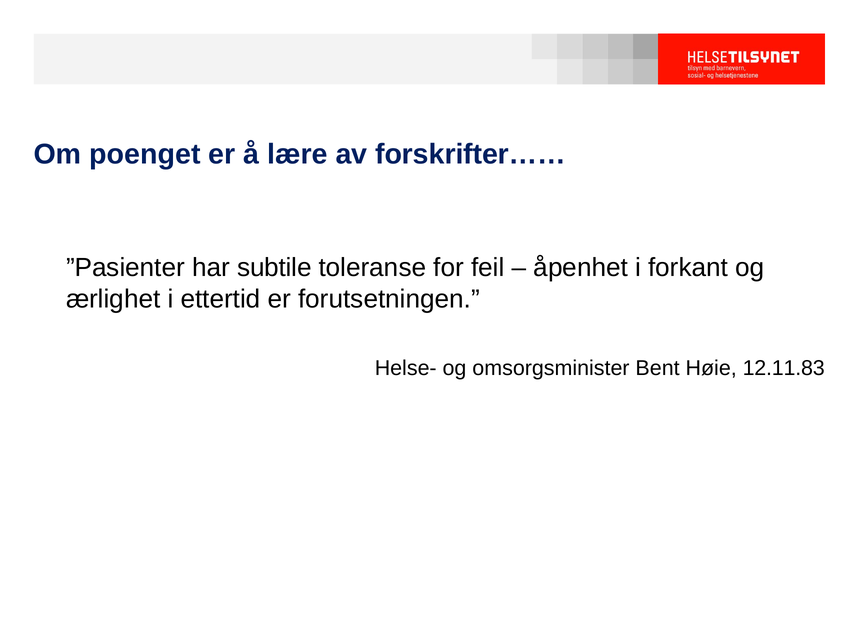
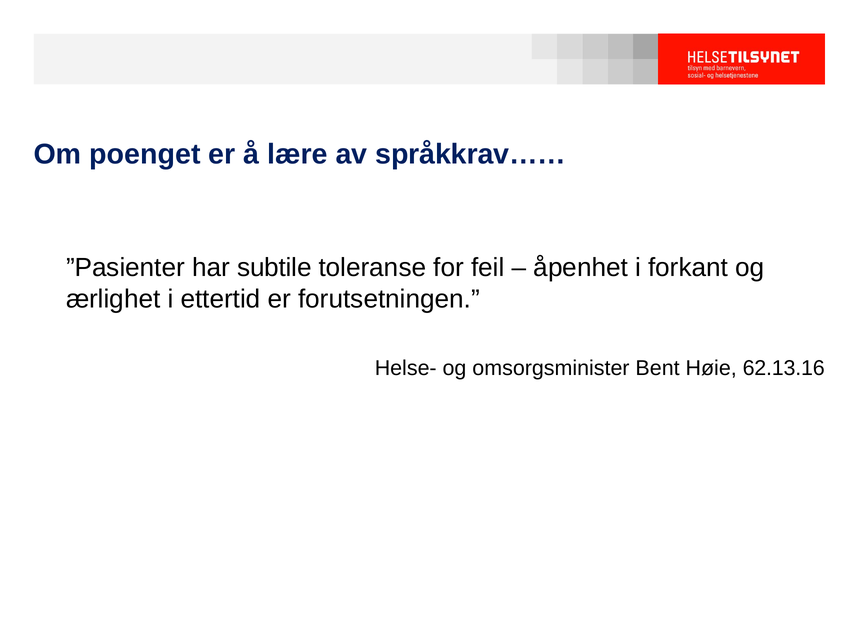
forskrifter……: forskrifter…… -> språkkrav…… (471, 154)
12.11.83: 12.11.83 -> 62.13.16 (784, 369)
